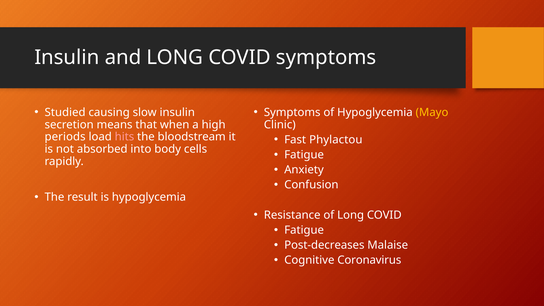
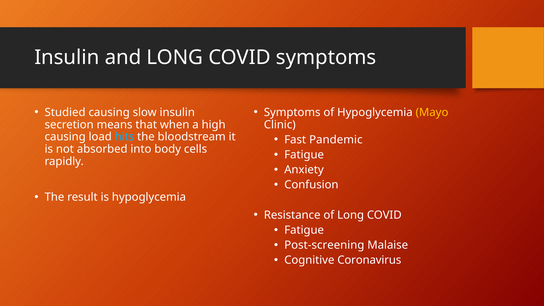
periods: periods -> causing (65, 137)
hits colour: pink -> light blue (124, 137)
Phylactou: Phylactou -> Pandemic (336, 140)
Post-decreases: Post-decreases -> Post-screening (324, 245)
